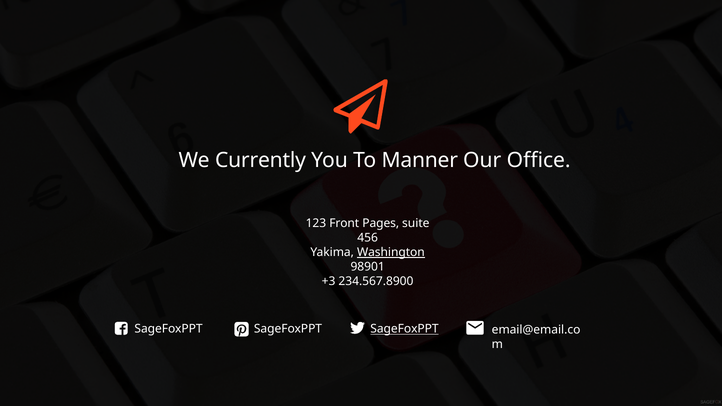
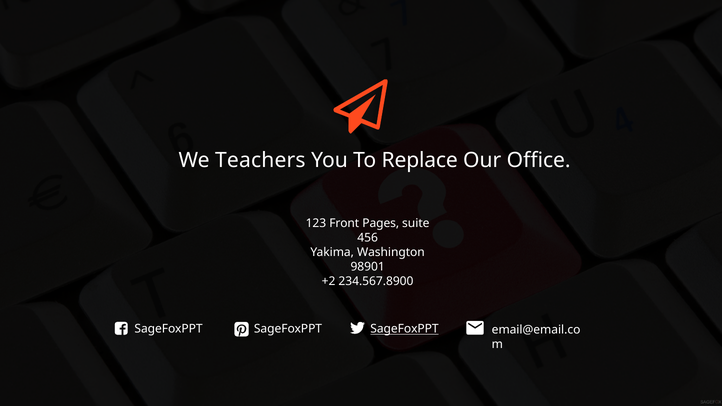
Currently: Currently -> Teachers (260, 160)
Manner: Manner -> Replace (420, 160)
Washington underline: present -> none (391, 252)
+3: +3 -> +2 (329, 281)
